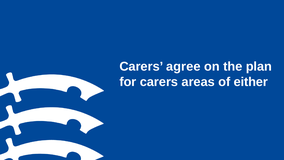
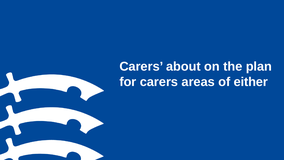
agree: agree -> about (183, 66)
